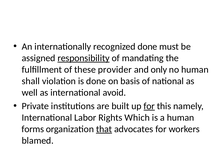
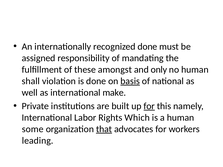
responsibility underline: present -> none (84, 58)
provider: provider -> amongst (115, 70)
basis underline: none -> present (130, 81)
avoid: avoid -> make (114, 93)
forms: forms -> some (33, 129)
blamed: blamed -> leading (38, 141)
